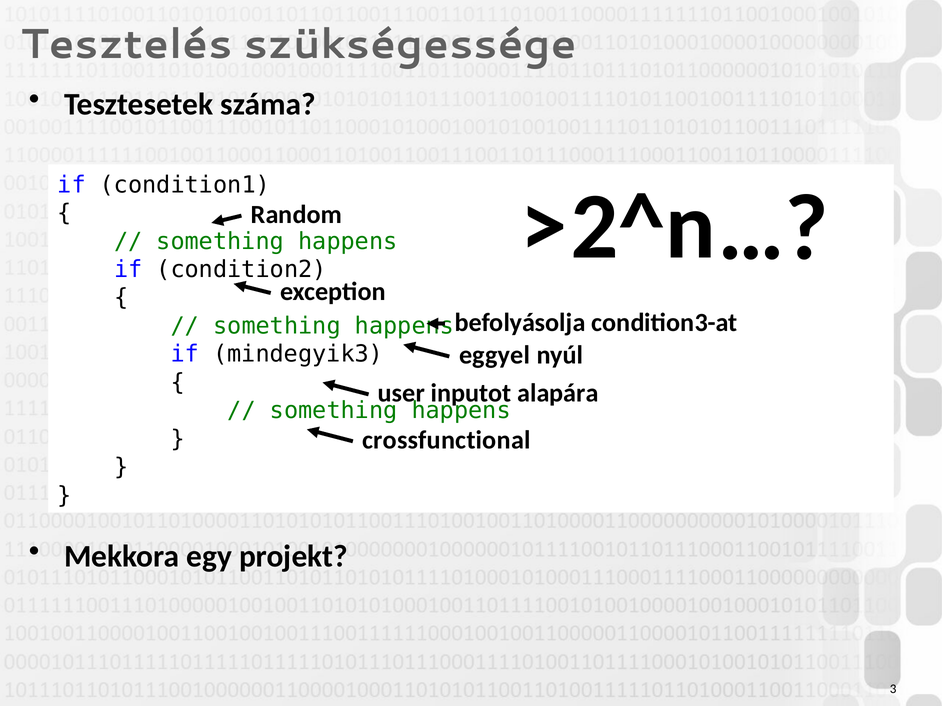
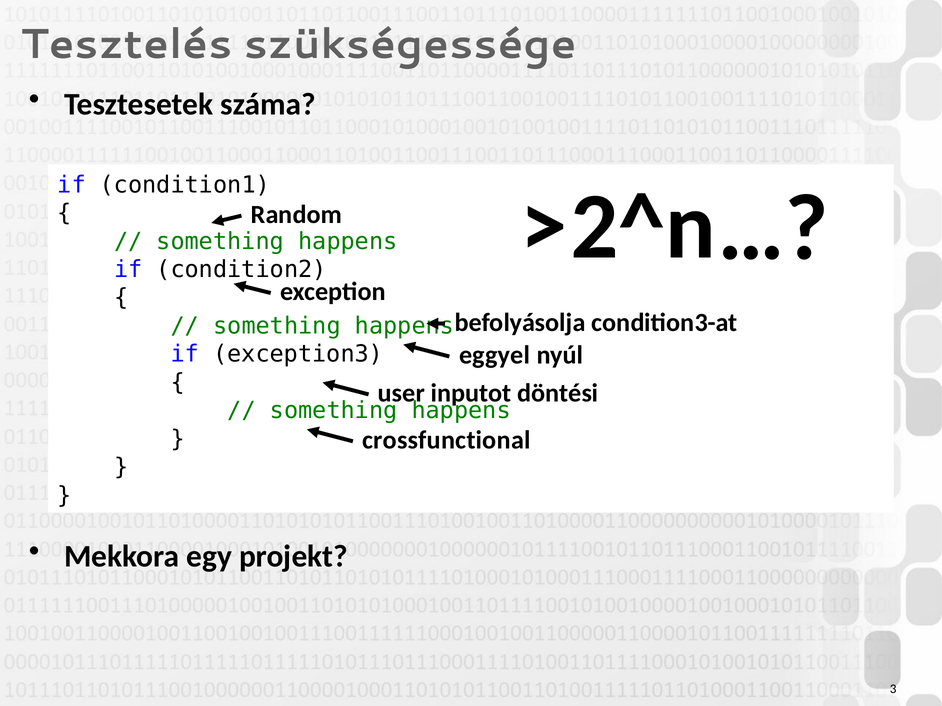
mindegyik3: mindegyik3 -> exception3 (298, 354)
alapára: alapára -> döntési (558, 393)
